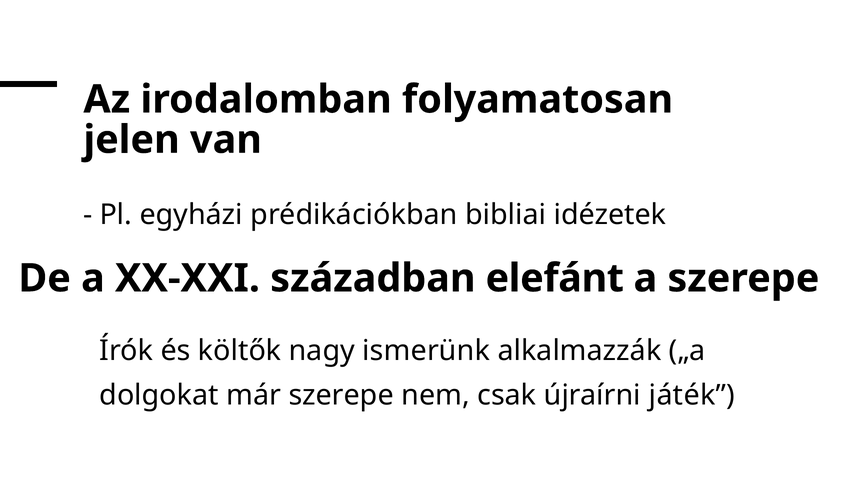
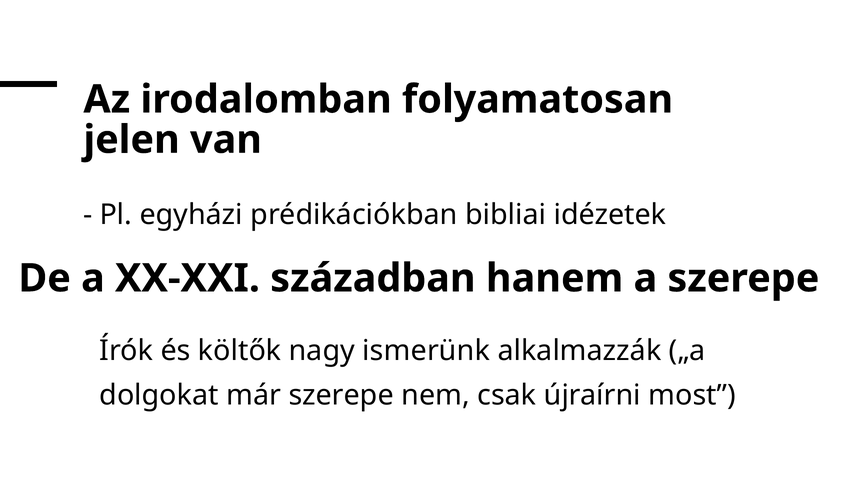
elefánt: elefánt -> hanem (555, 278)
játék: játék -> most (692, 395)
